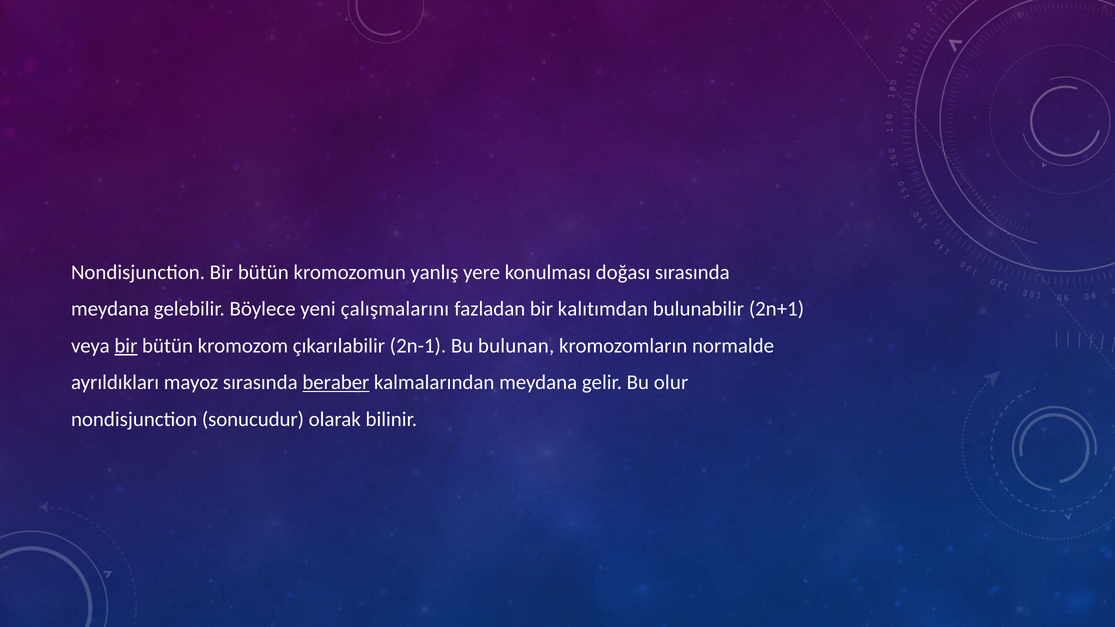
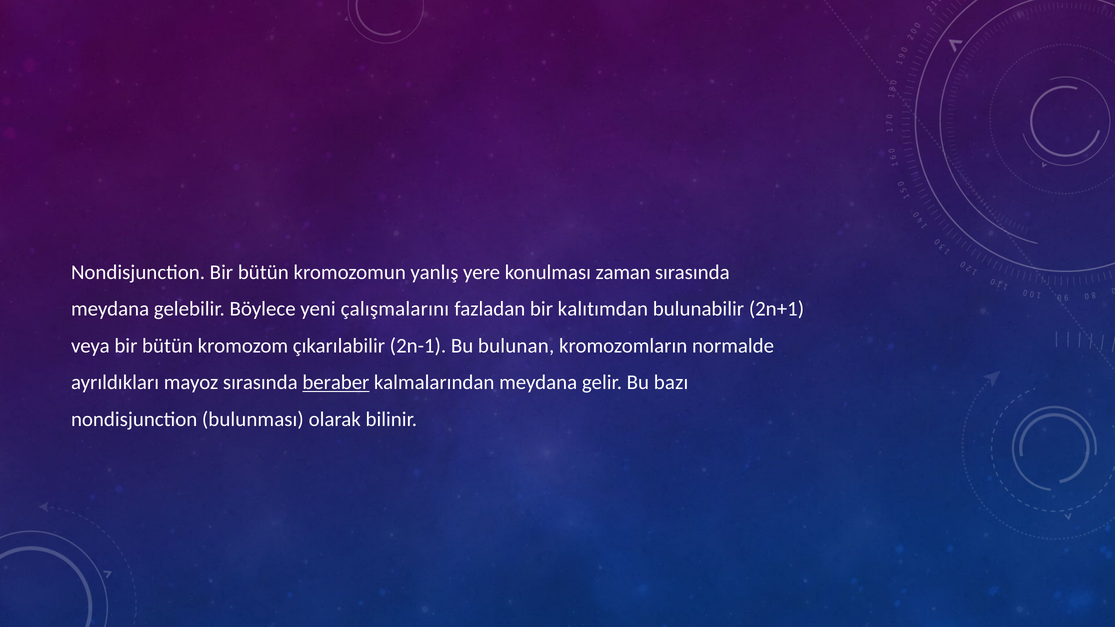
doğası: doğası -> zaman (623, 272)
bir underline: present -> none (126, 346)
olur: olur -> bazı (671, 383)
sonucudur: sonucudur -> bulunması (253, 419)
